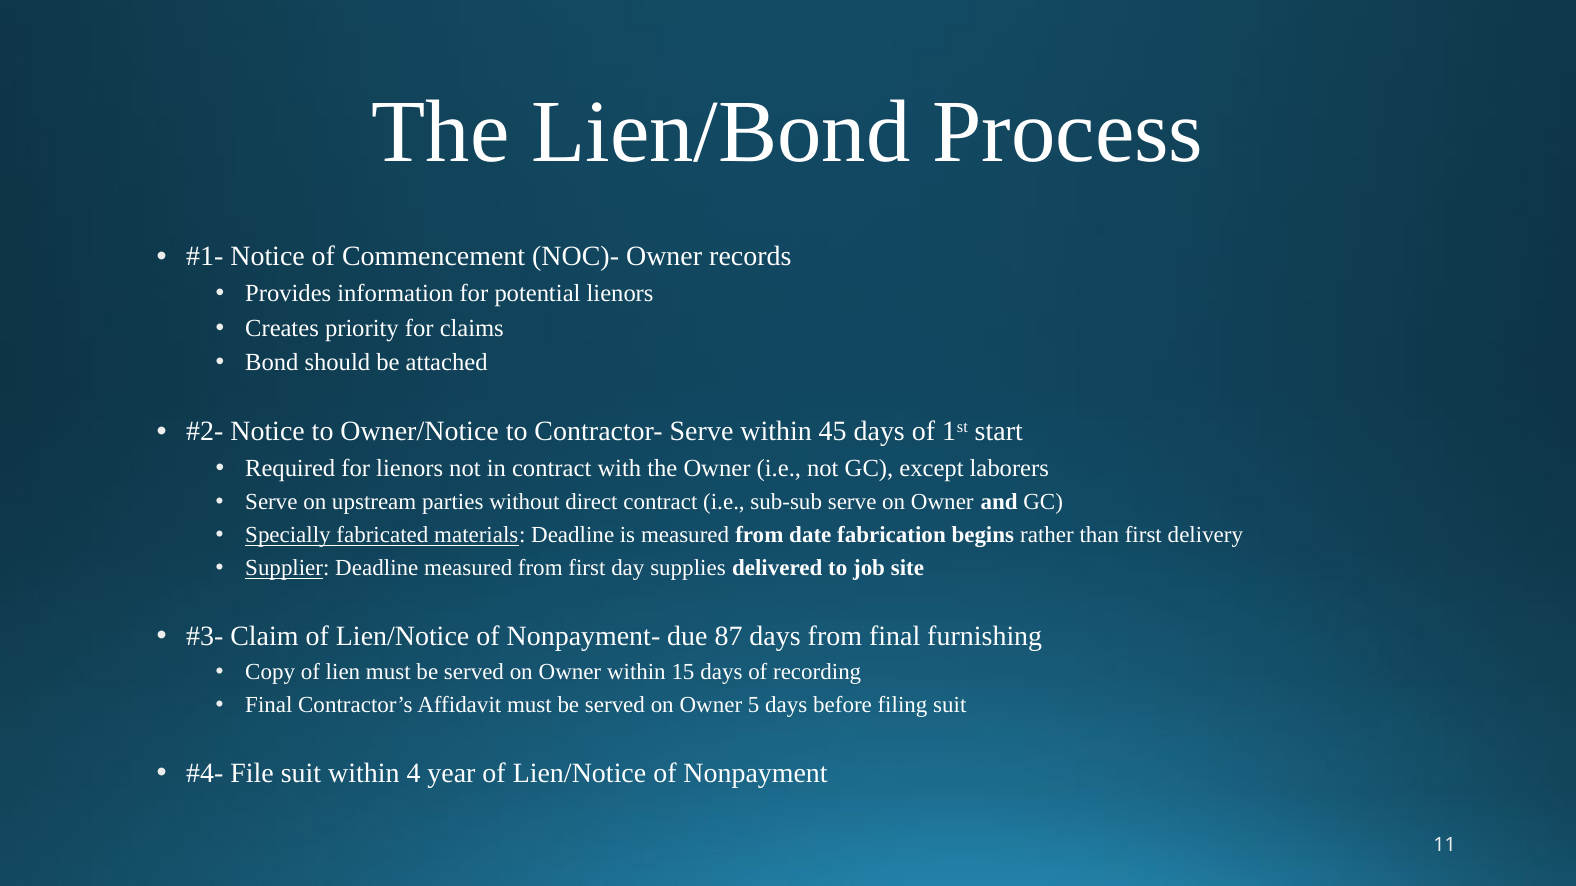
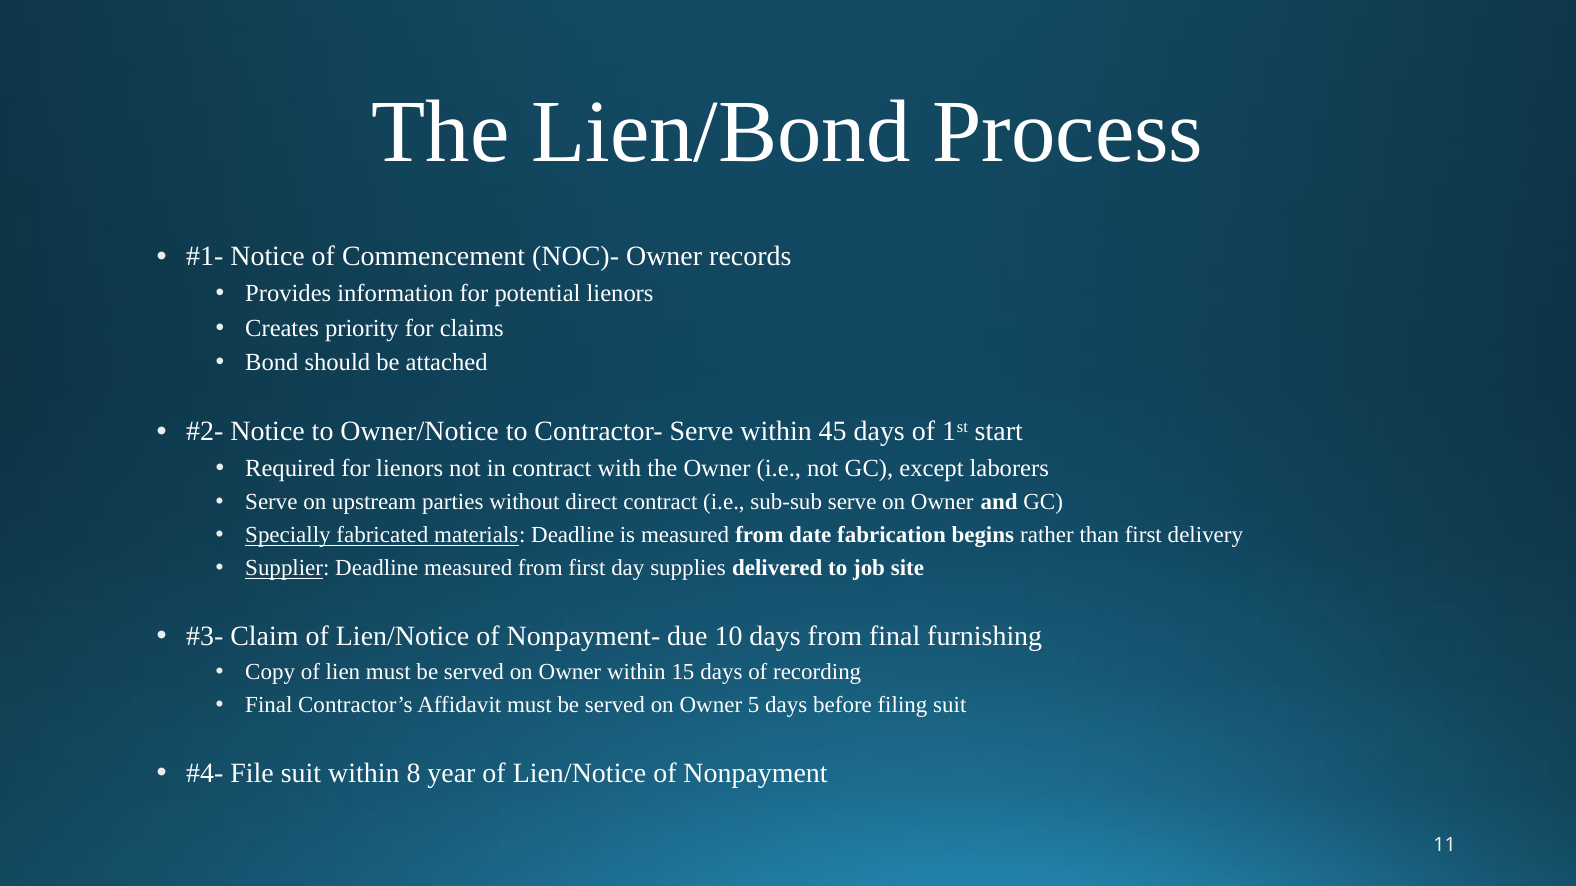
87: 87 -> 10 (729, 637)
4: 4 -> 8 (414, 773)
